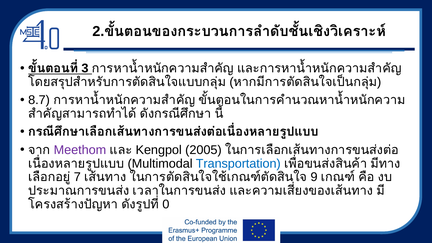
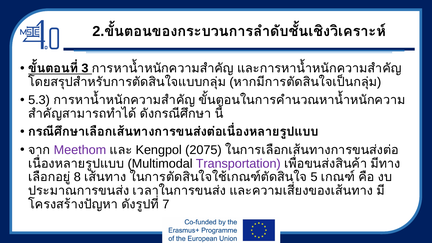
8.7: 8.7 -> 5.3 (39, 100)
2005: 2005 -> 2075 (203, 150)
Transportation colour: blue -> purple (238, 164)
7: 7 -> 8 (77, 177)
9: 9 -> 5 (314, 177)
0: 0 -> 7 (166, 204)
